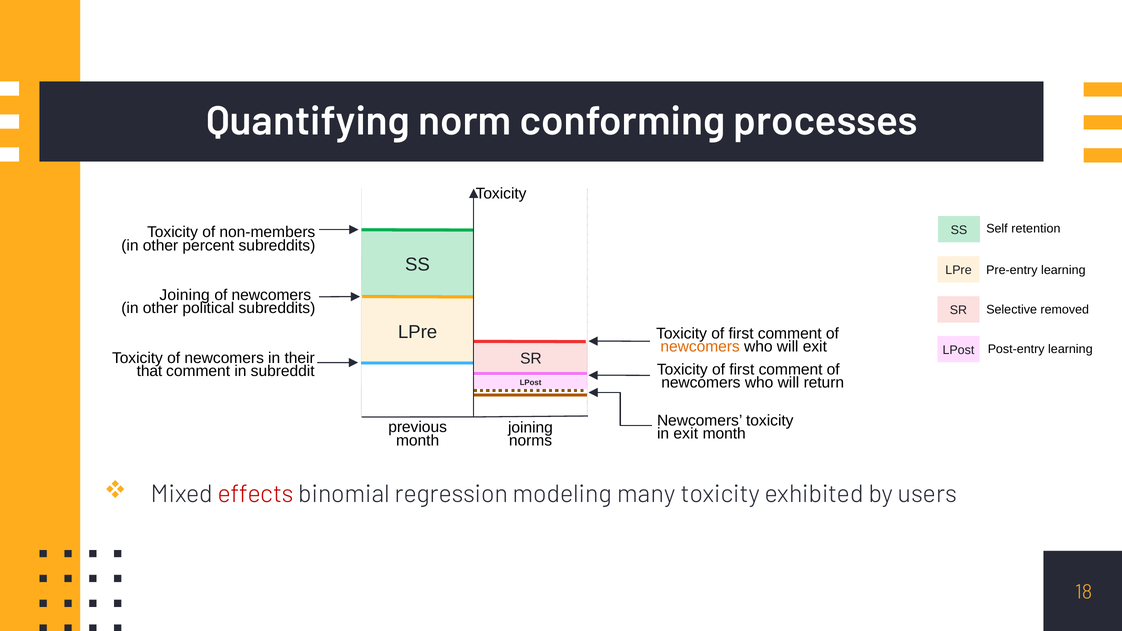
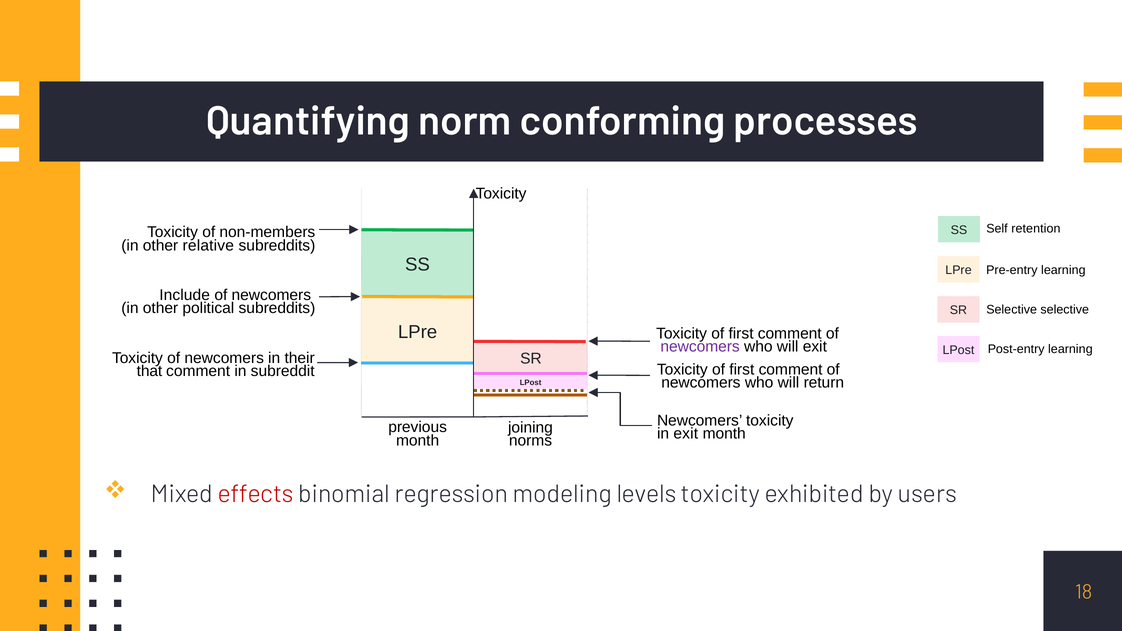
percent: percent -> relative (208, 245)
Joining: Joining -> Include (185, 295)
Selective removed: removed -> selective (1065, 310)
newcomers colour: orange -> purple (700, 347)
many: many -> levels (647, 494)
